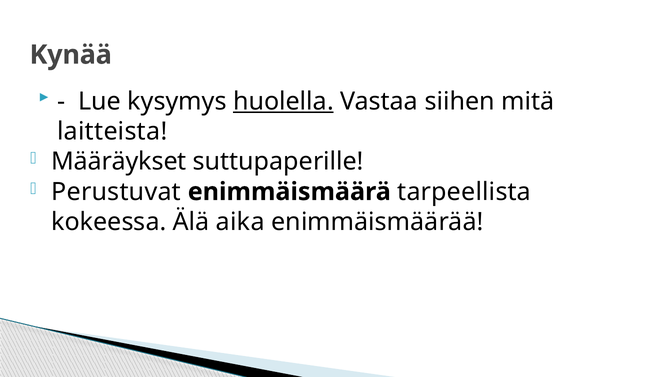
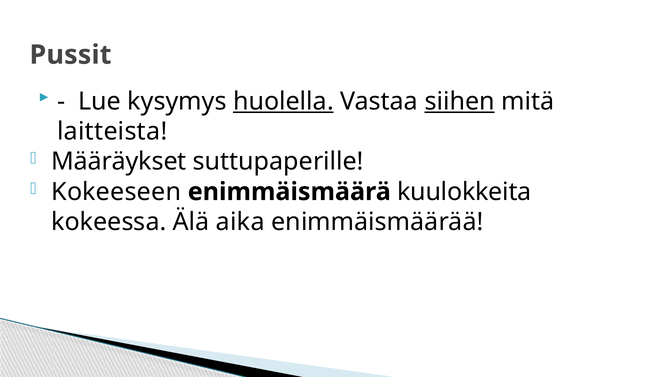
Kynää: Kynää -> Pussit (70, 55)
siihen underline: none -> present (460, 101)
Perustuvat: Perustuvat -> Kokeeseen (116, 191)
tarpeellista: tarpeellista -> kuulokkeita (464, 191)
